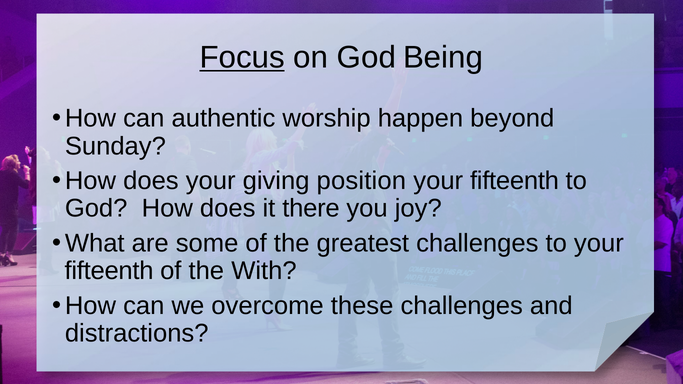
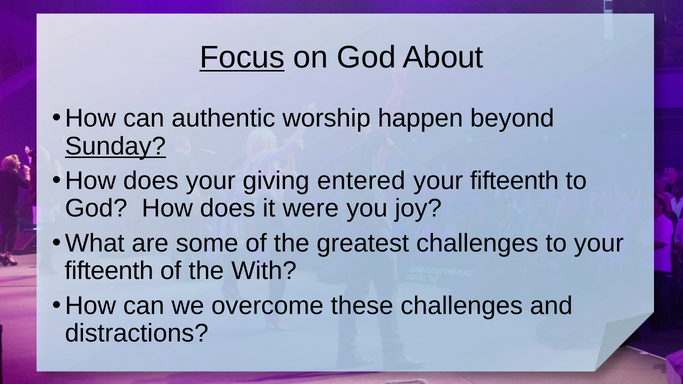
Being: Being -> About (443, 57)
Sunday underline: none -> present (115, 146)
position: position -> entered (361, 181)
there: there -> were (311, 209)
